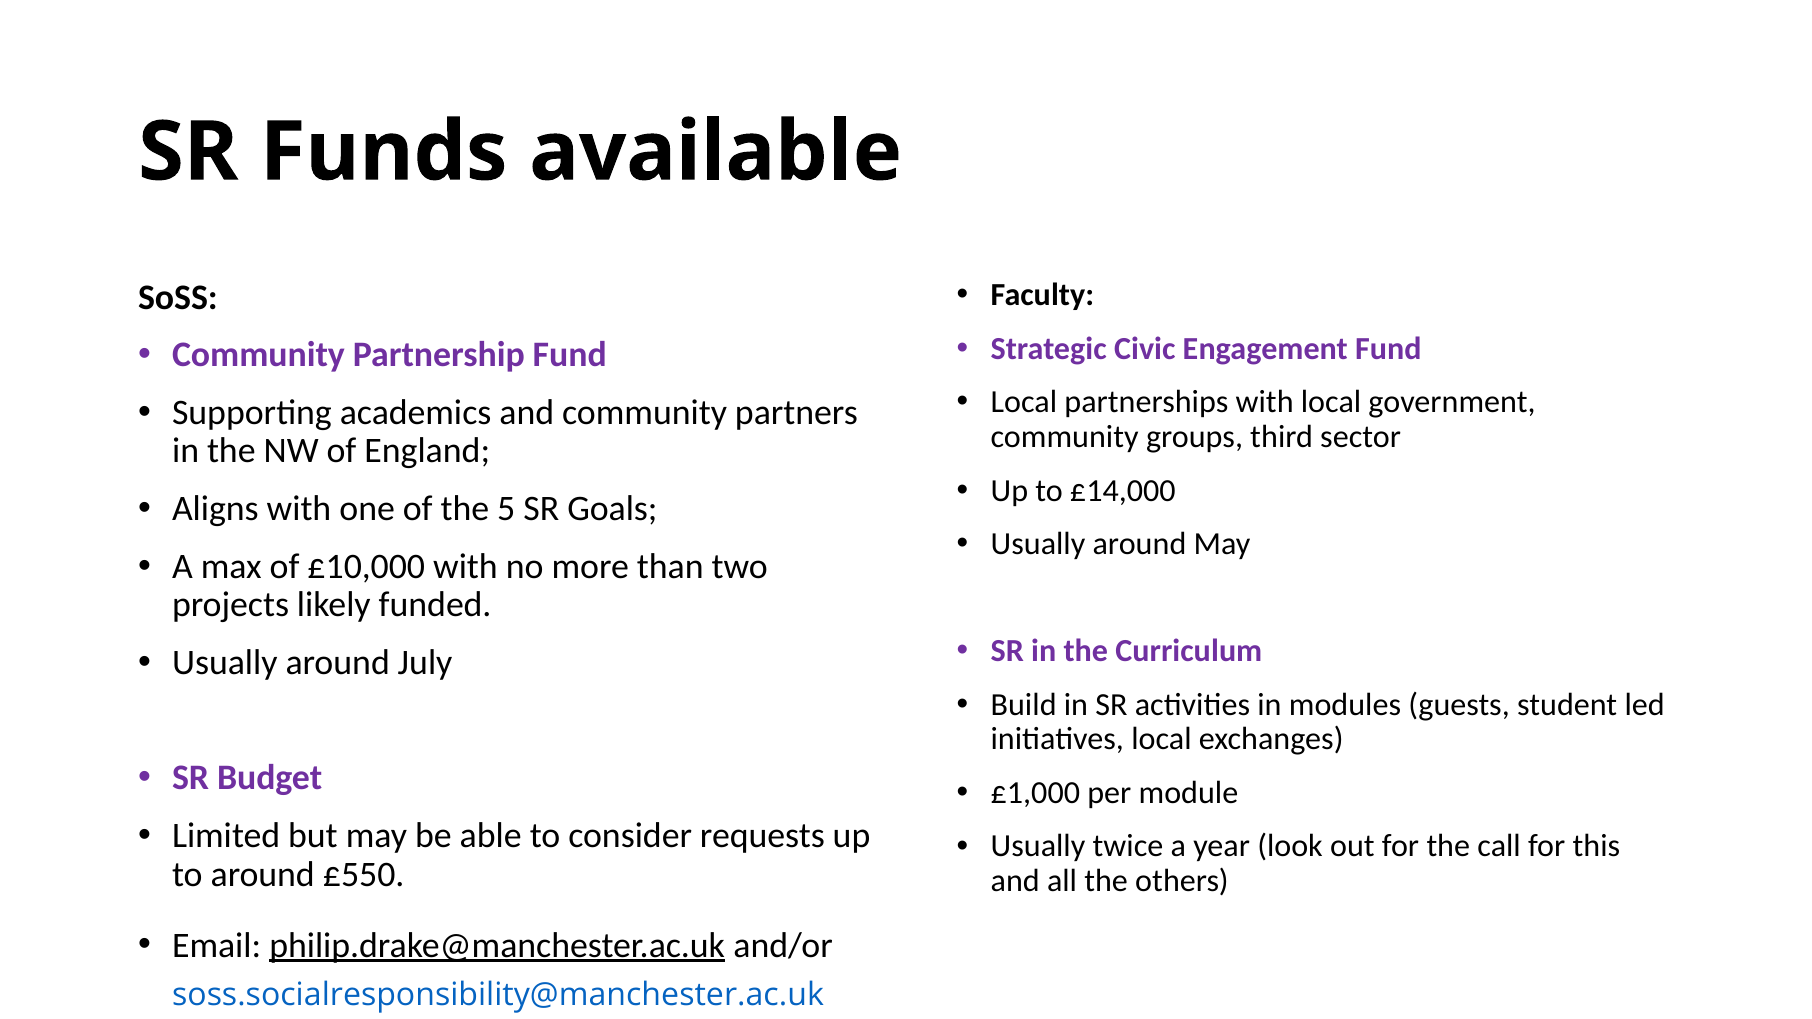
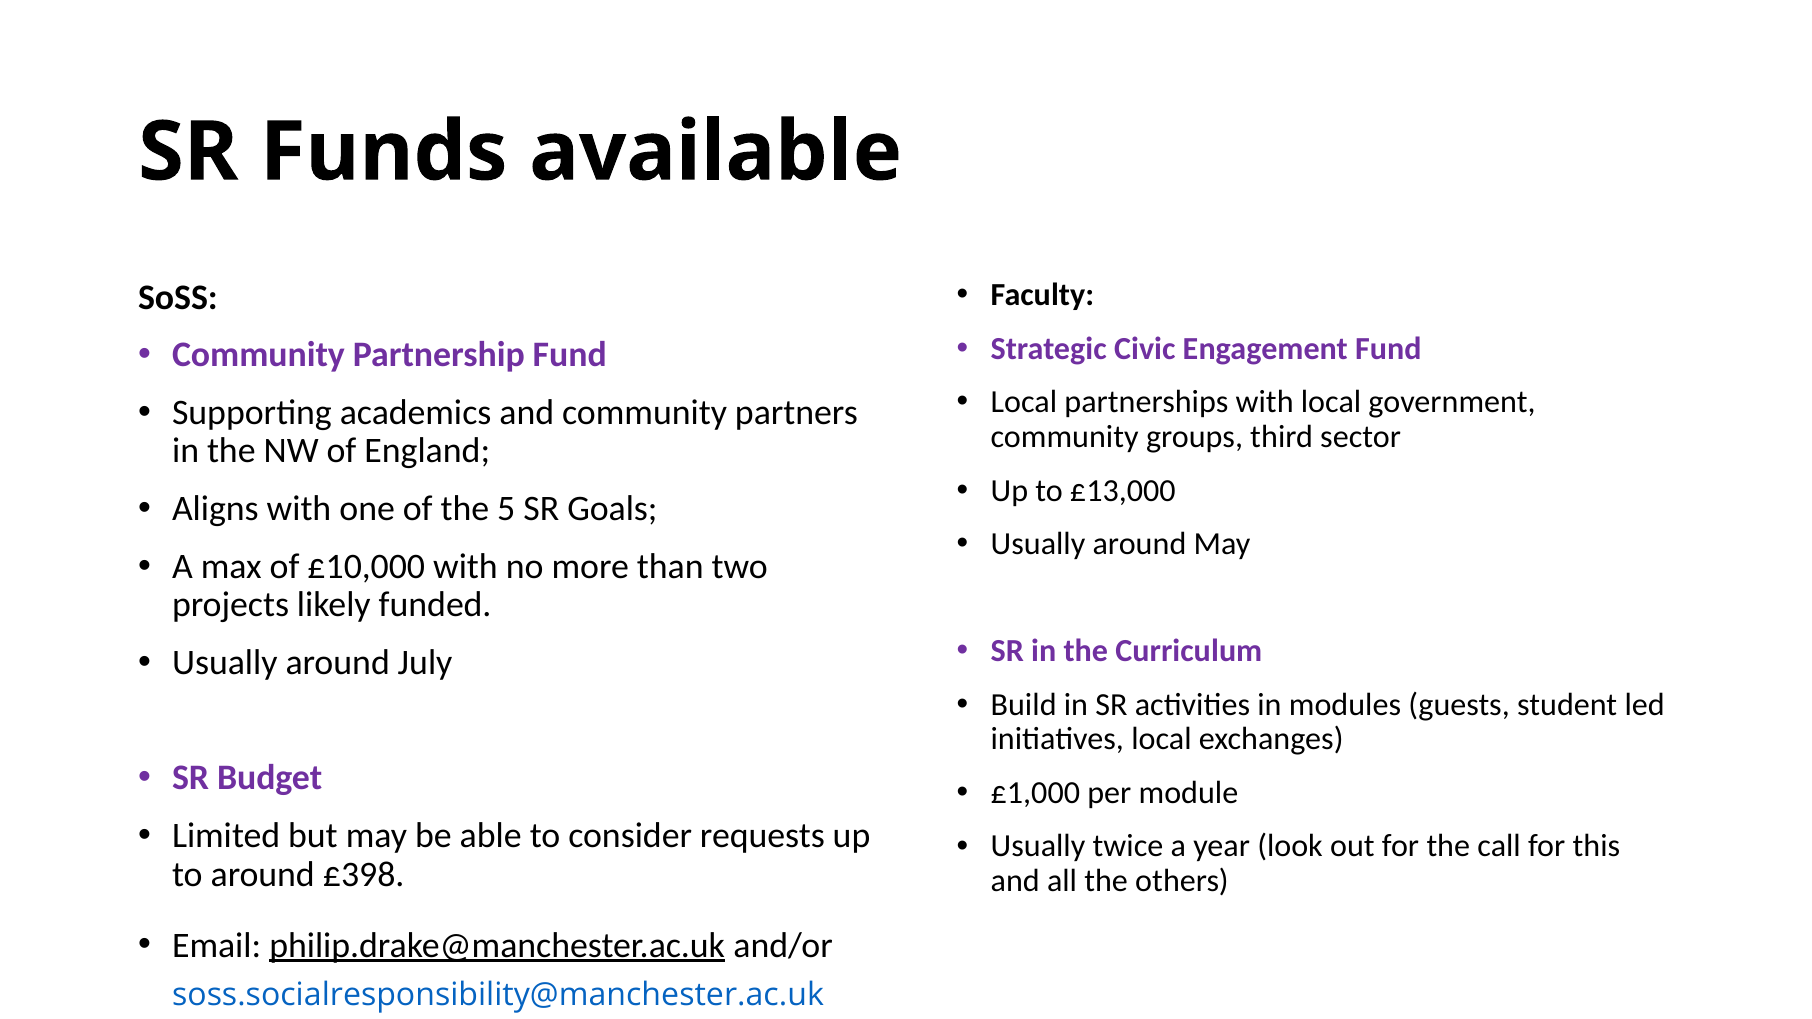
£14,000: £14,000 -> £13,000 (1123, 491)
£550: £550 -> £398 (364, 874)
